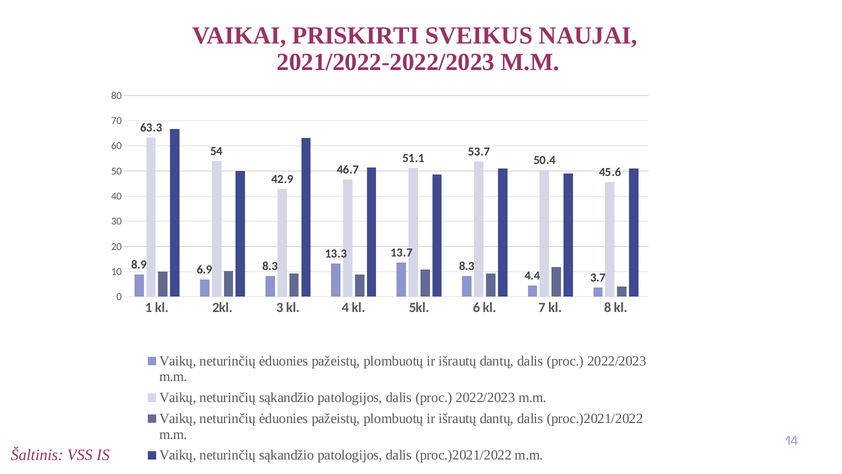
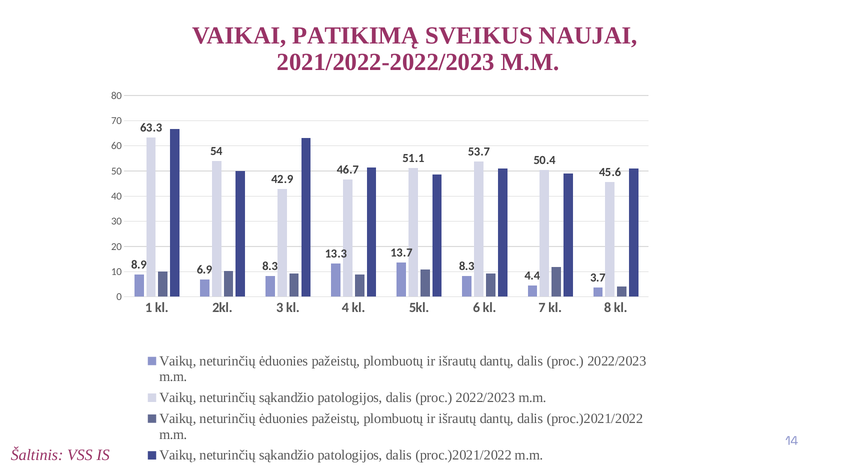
PRISKIRTI: PRISKIRTI -> PATIKIMĄ (356, 36)
